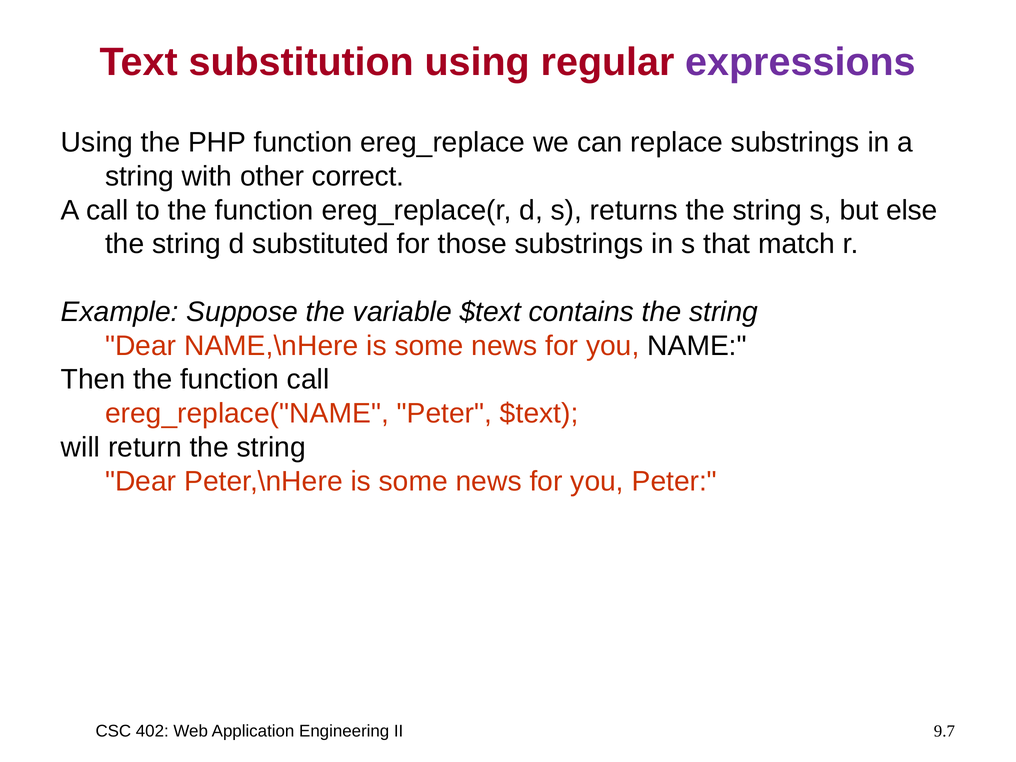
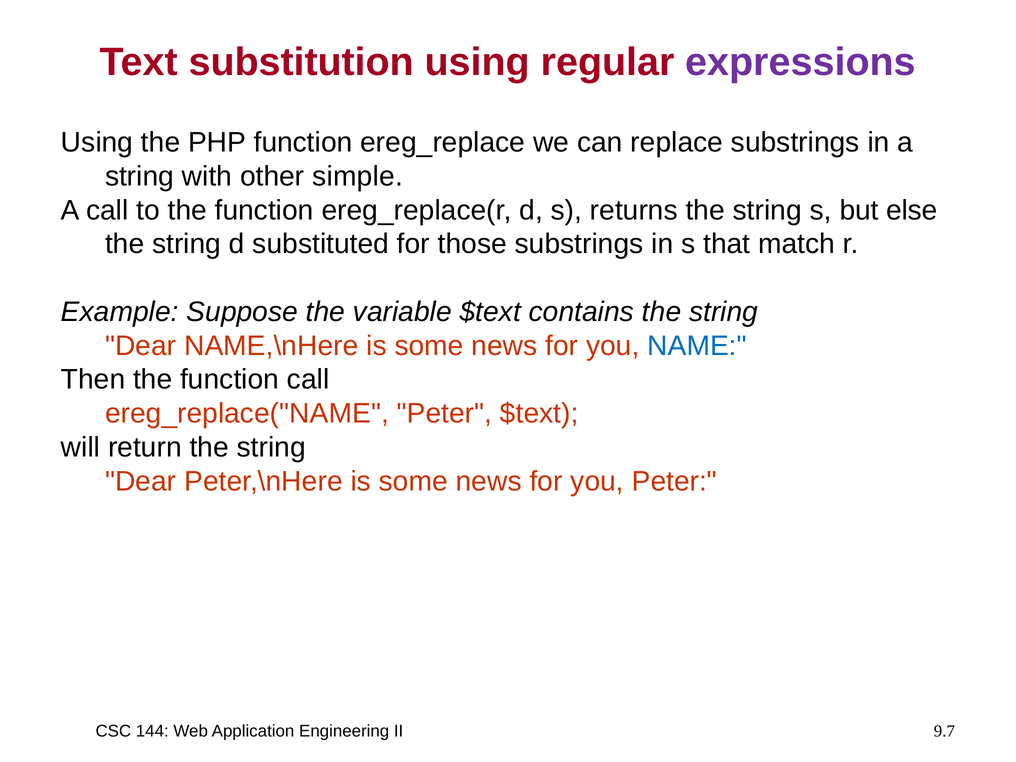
correct: correct -> simple (358, 176)
NAME colour: black -> blue (697, 346)
402: 402 -> 144 (152, 731)
